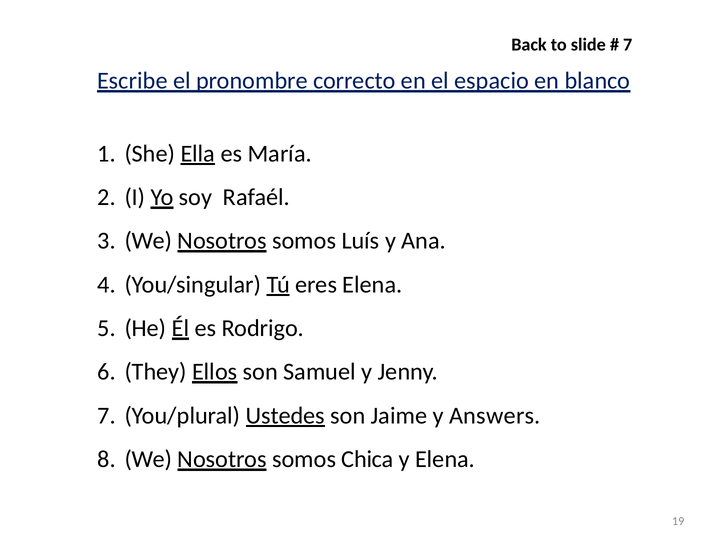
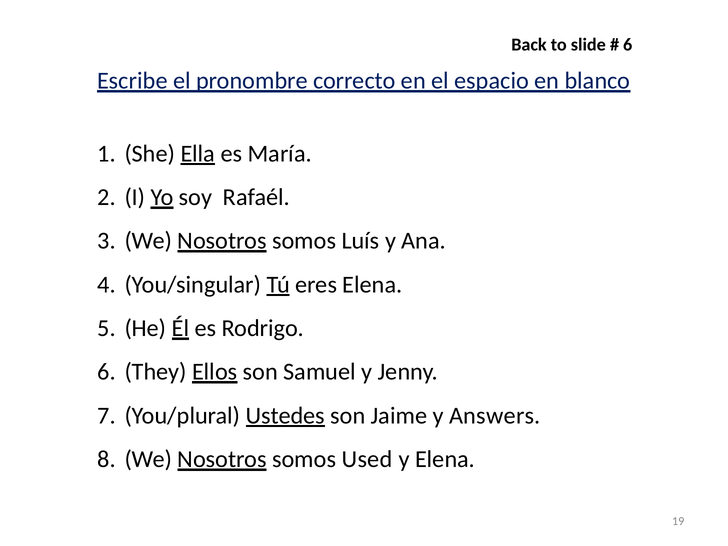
7: 7 -> 6 (628, 45)
Chica: Chica -> Used (367, 459)
